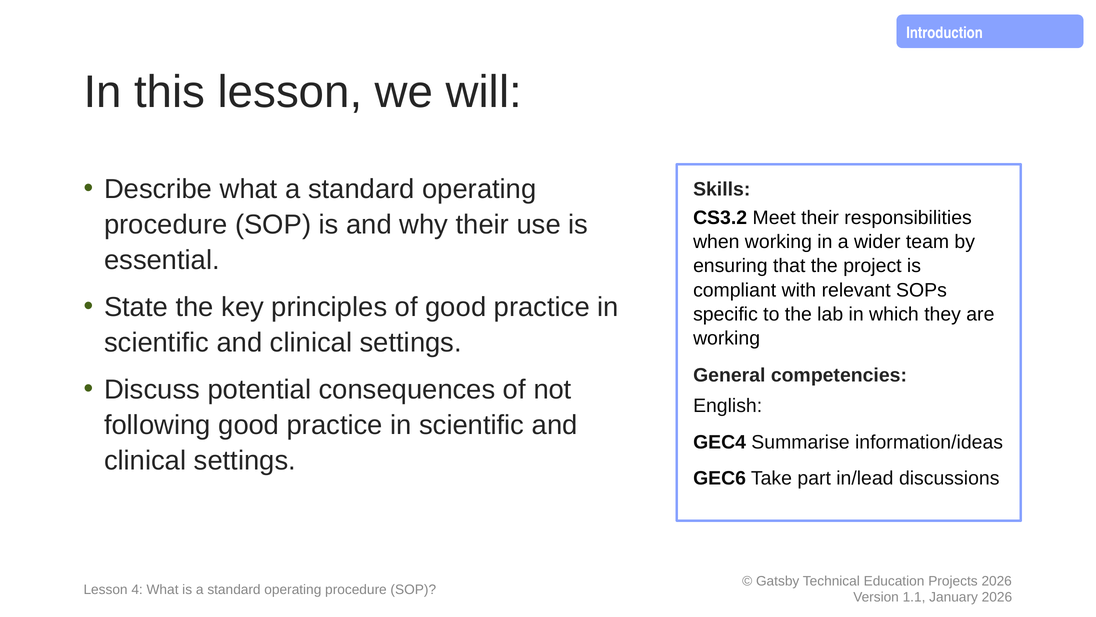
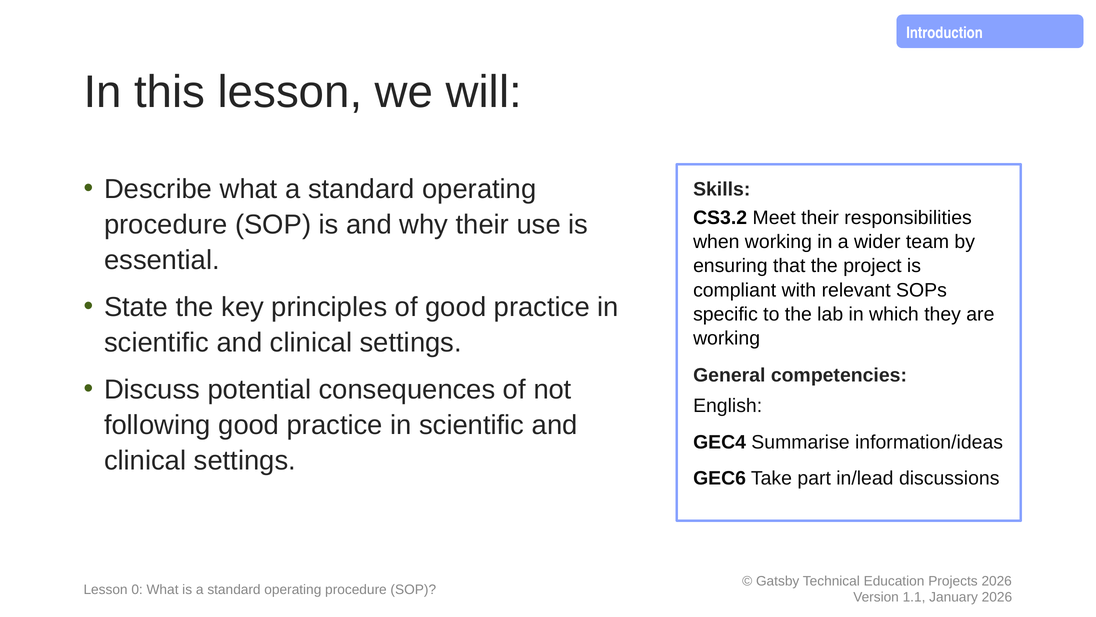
4: 4 -> 0 (137, 589)
